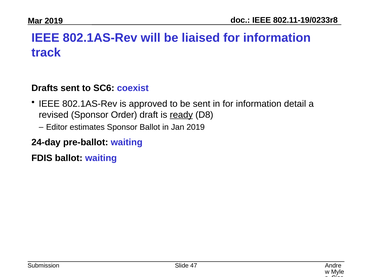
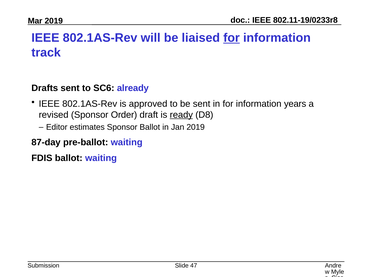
for underline: none -> present (232, 38)
coexist: coexist -> already (133, 88)
detail: detail -> years (295, 104)
24-day: 24-day -> 87-day (46, 142)
